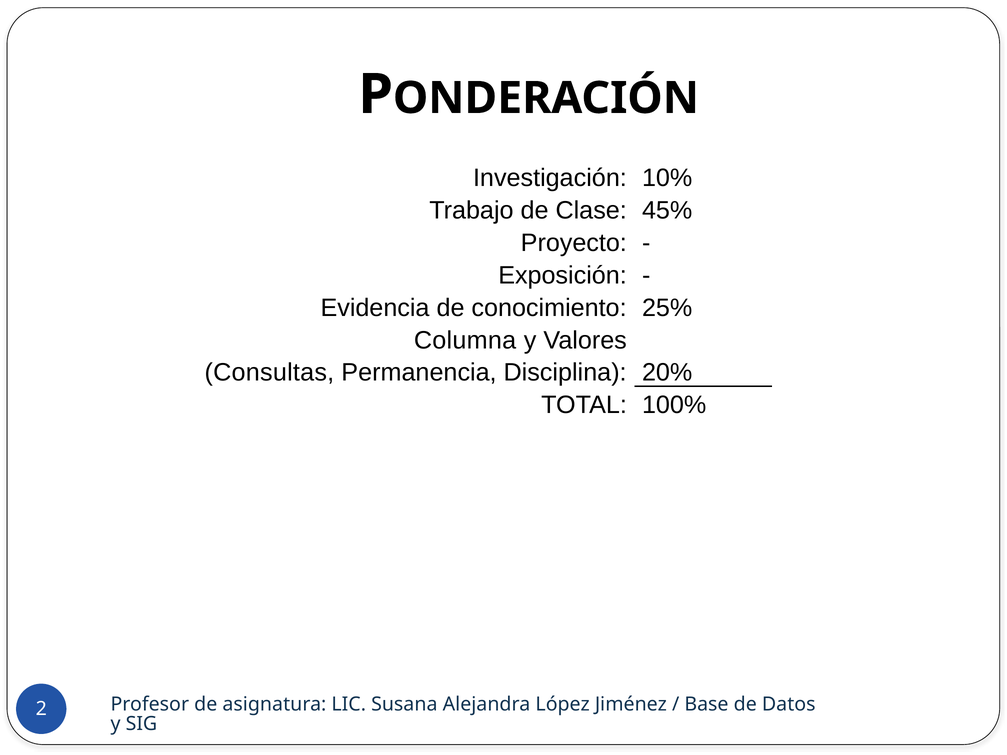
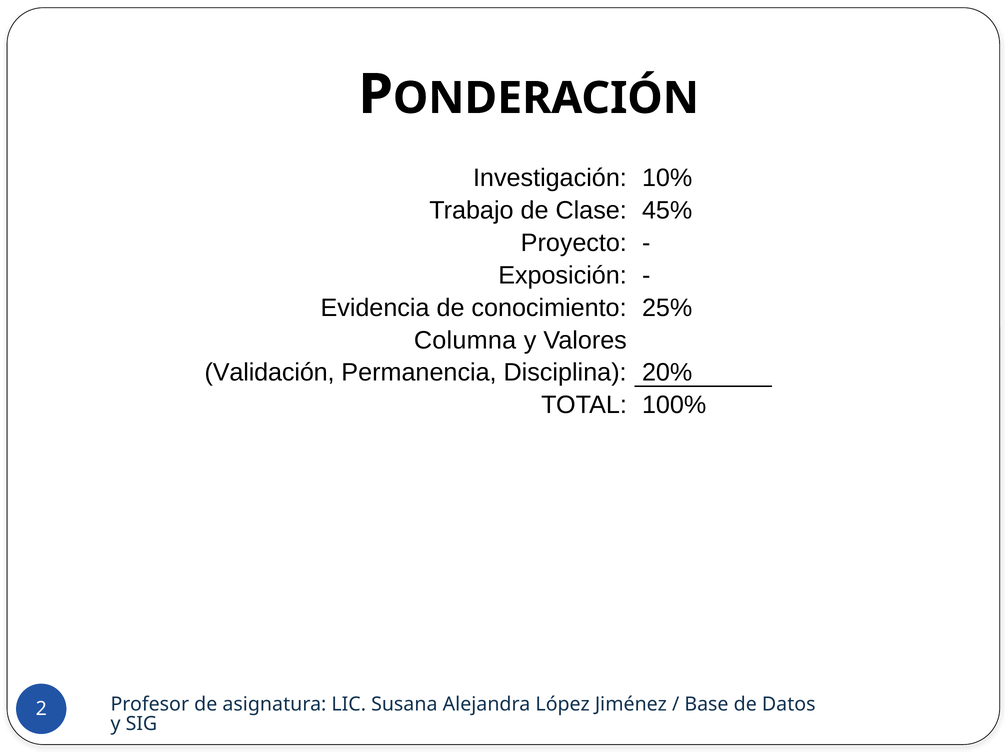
Consultas: Consultas -> Validación (270, 373)
